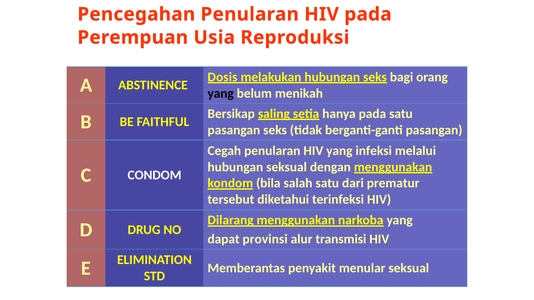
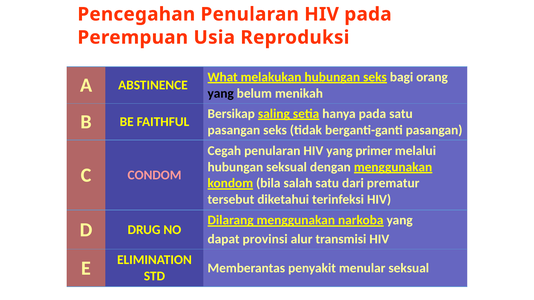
Dosis: Dosis -> What (223, 77)
infeksi: infeksi -> primer (374, 151)
CONDOM colour: white -> pink (154, 175)
